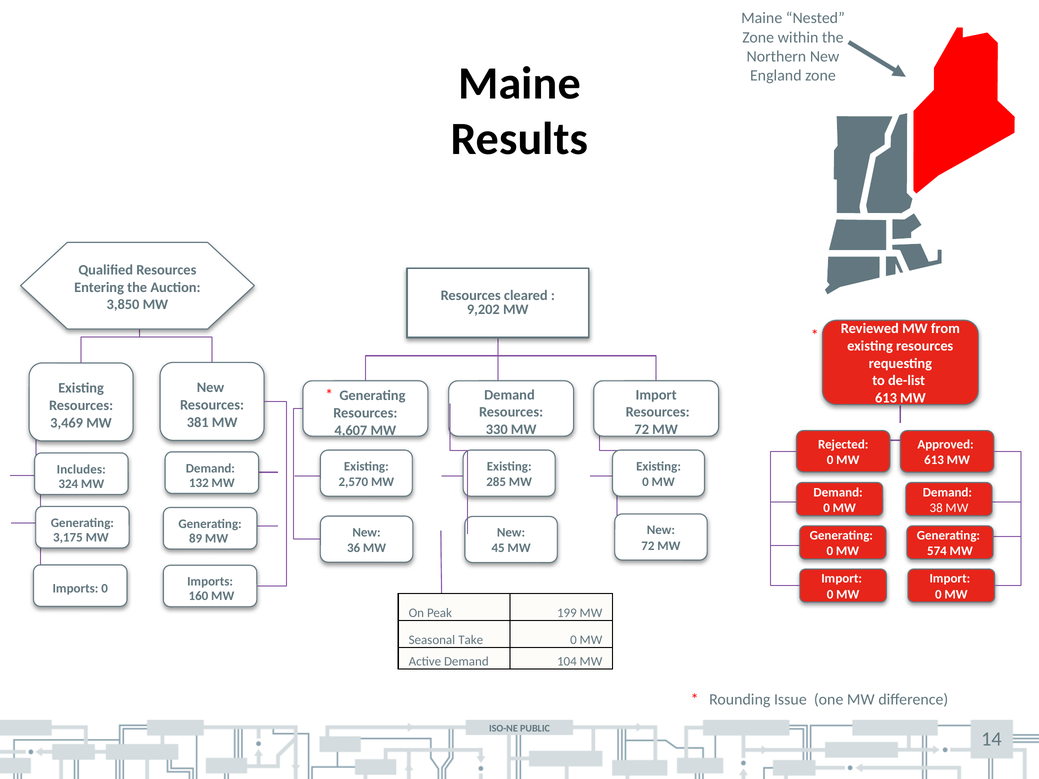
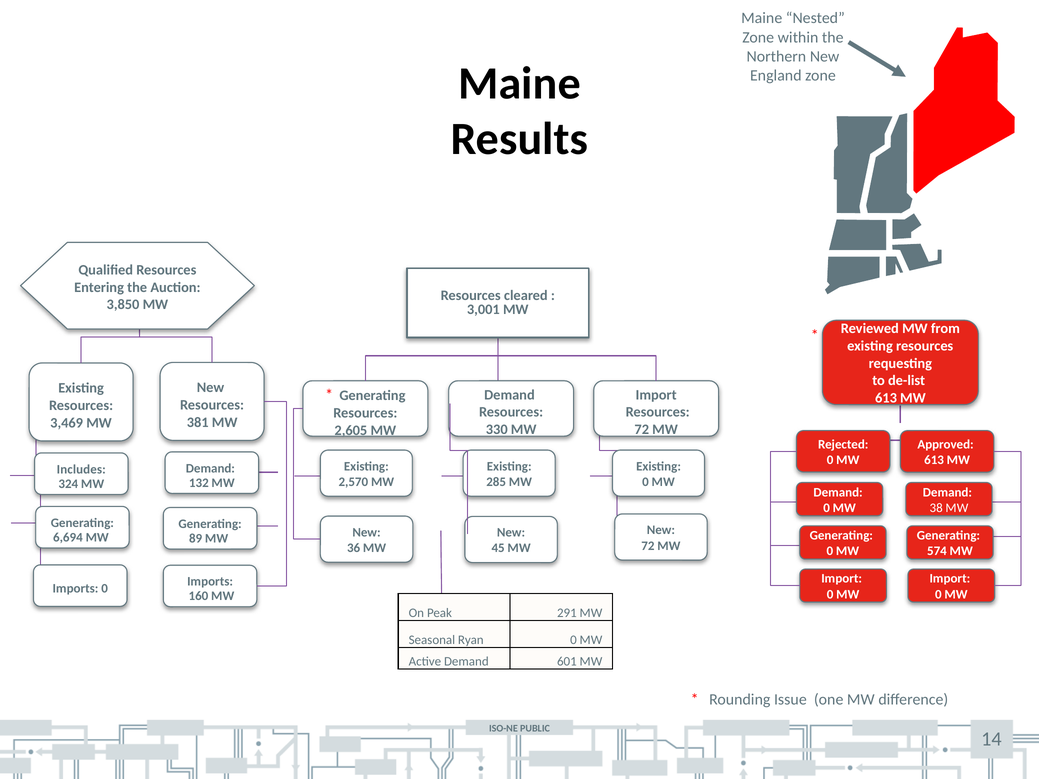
9,202: 9,202 -> 3,001 (483, 310)
4,607: 4,607 -> 2,605 (351, 430)
3,175: 3,175 -> 6,694 (68, 538)
199: 199 -> 291 (567, 613)
Take: Take -> Ryan (471, 640)
104: 104 -> 601 (567, 661)
